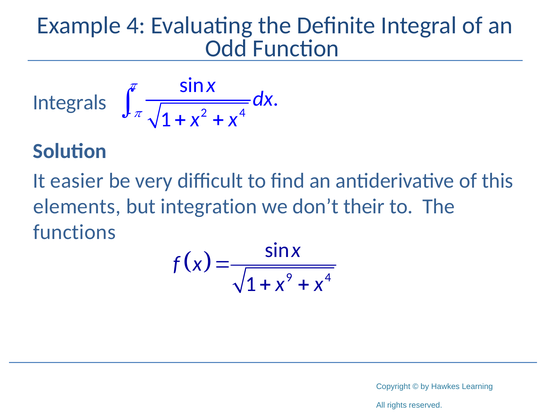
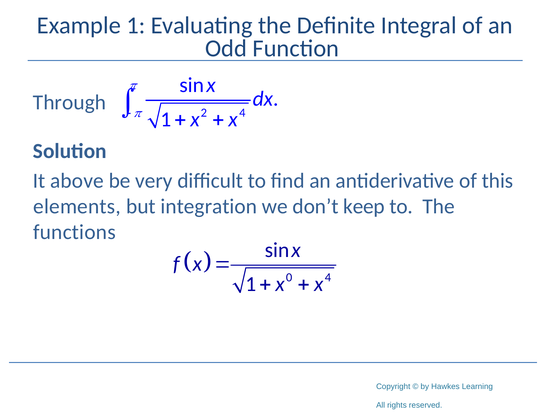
Example 4: 4 -> 1 (136, 26)
Integrals: Integrals -> Through (69, 102)
easier: easier -> above (77, 181)
their: their -> keep (364, 206)
9: 9 -> 0 (289, 277)
